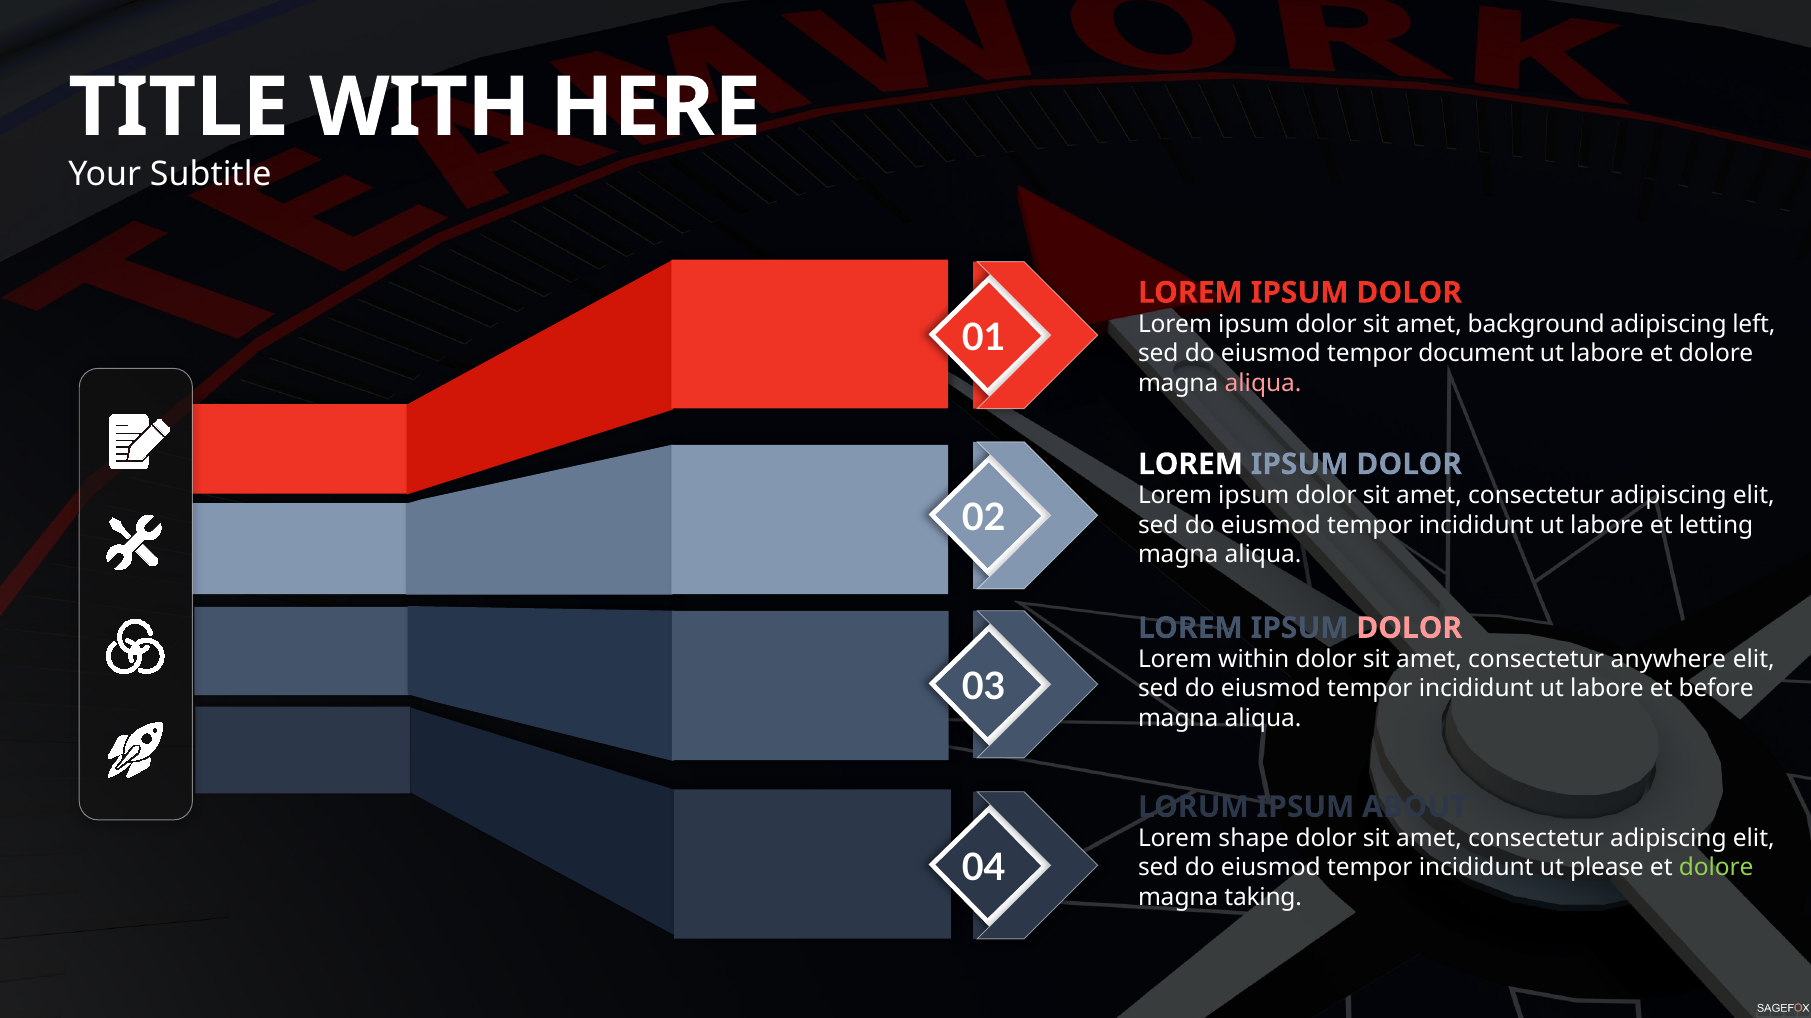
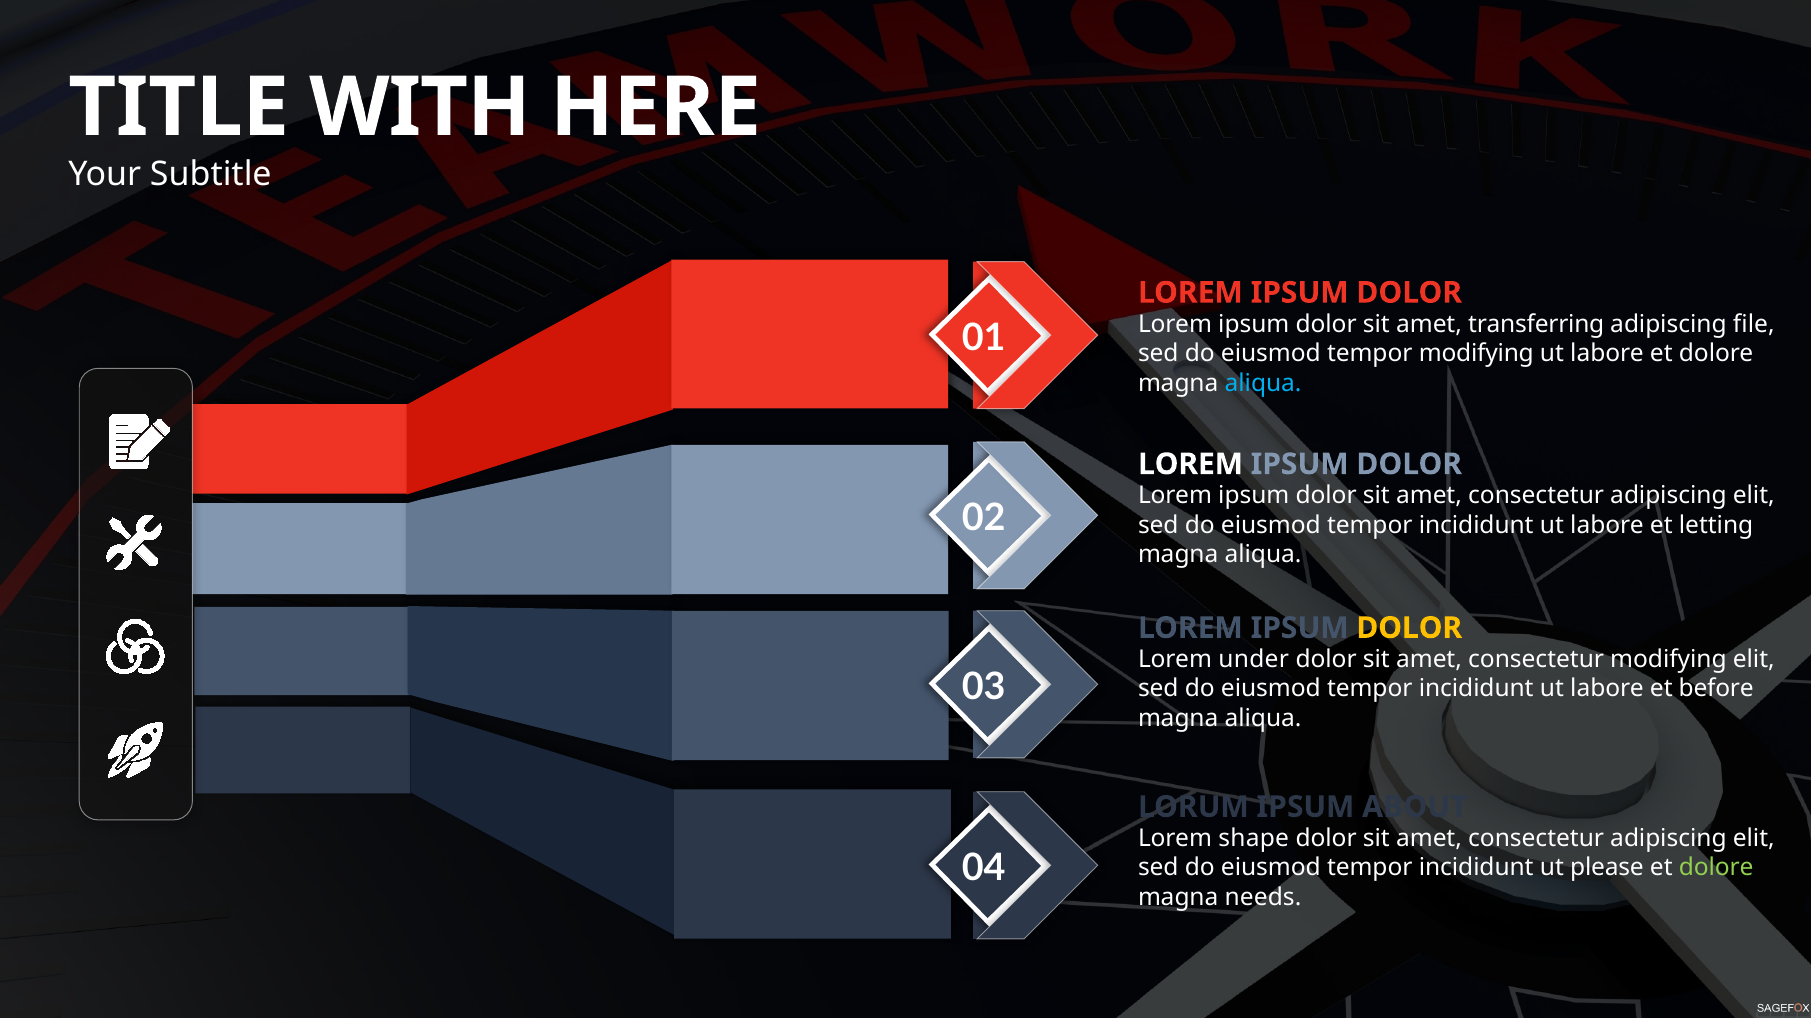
background: background -> transferring (1536, 324)
left: left -> file (1754, 324)
tempor document: document -> modifying (1476, 354)
aliqua colour: pink -> light blue (1263, 383)
DOLOR colour: pink -> yellow (1409, 628)
within: within -> under (1254, 660)
consectetur anywhere: anywhere -> modifying (1668, 660)
taking: taking -> needs (1263, 898)
